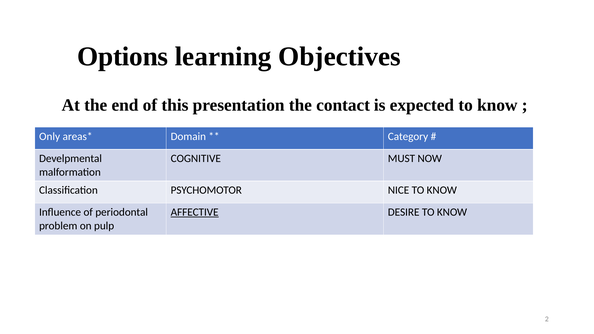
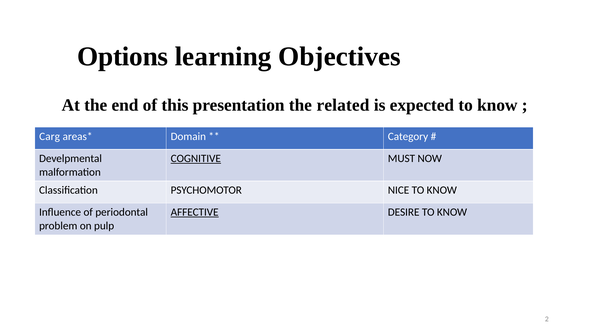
contact: contact -> related (343, 105)
Only: Only -> Carg (50, 136)
COGNITIVE underline: none -> present (196, 159)
